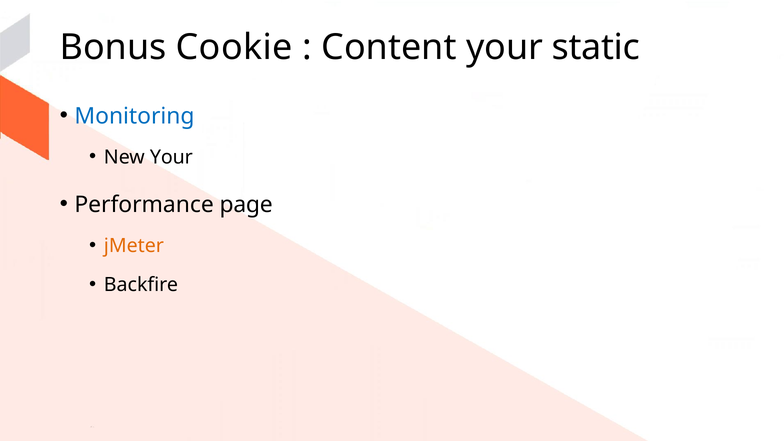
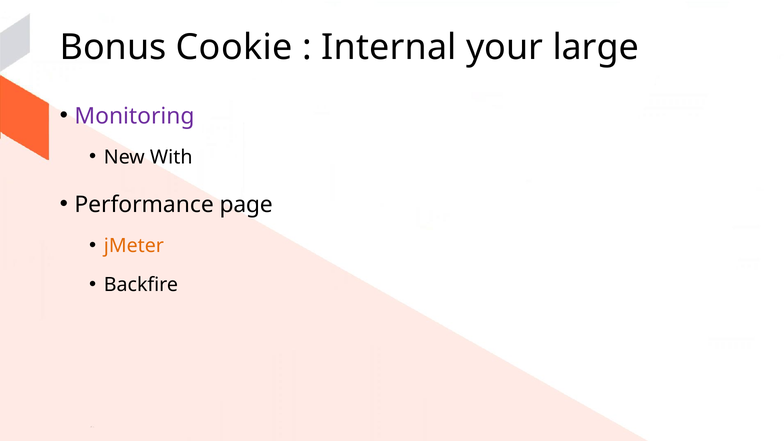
Content: Content -> Internal (389, 47)
static: static -> large (596, 47)
Monitoring colour: blue -> purple (134, 116)
New Your: Your -> With (171, 157)
